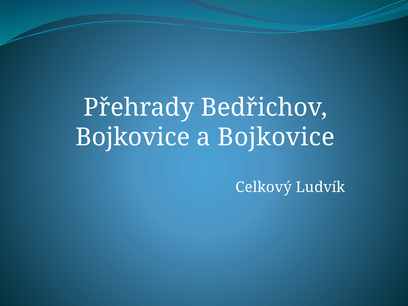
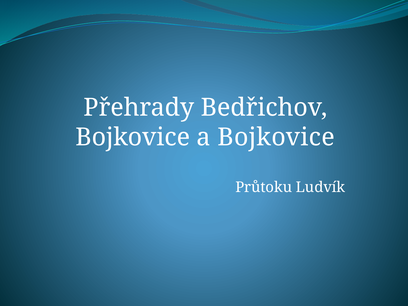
Celkový: Celkový -> Průtoku (264, 187)
